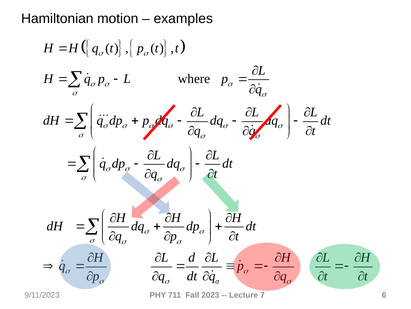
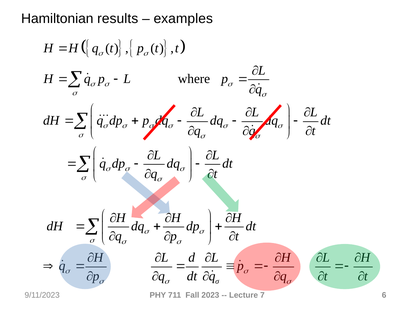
motion: motion -> results (118, 18)
